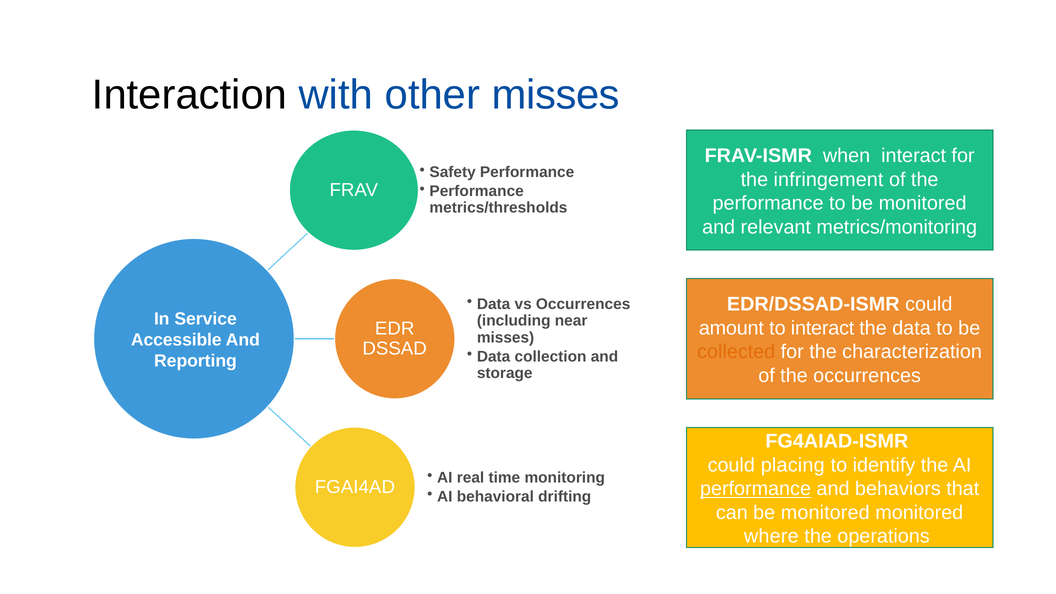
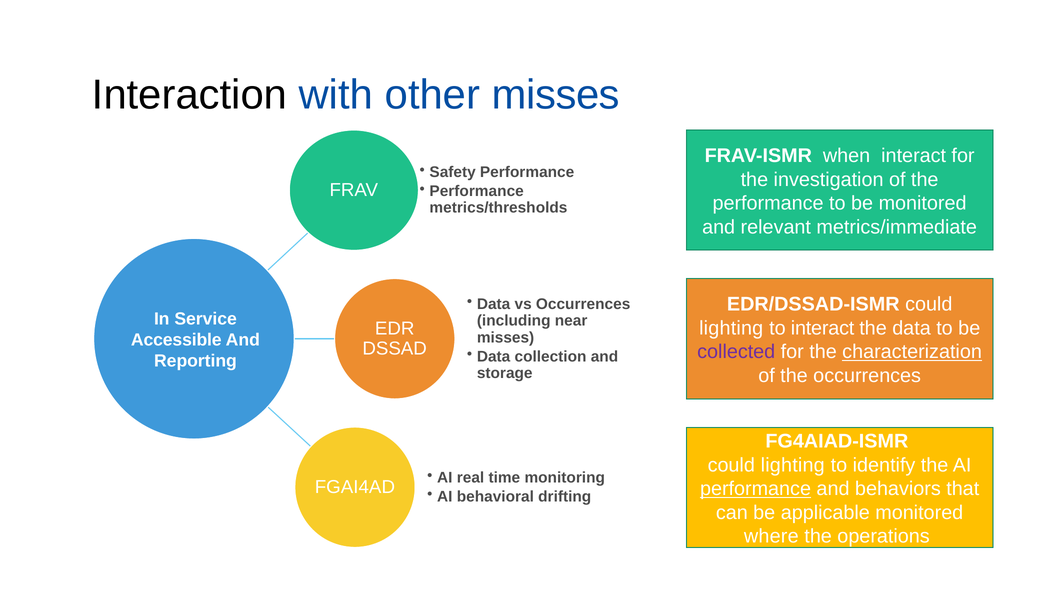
infringement: infringement -> investigation (829, 179)
metrics/monitoring: metrics/monitoring -> metrics/immediate (897, 227)
amount: amount -> lighting (731, 328)
collected colour: orange -> purple (736, 352)
characterization underline: none -> present (912, 352)
placing: placing -> lighting (793, 465)
can be monitored: monitored -> applicable (825, 513)
